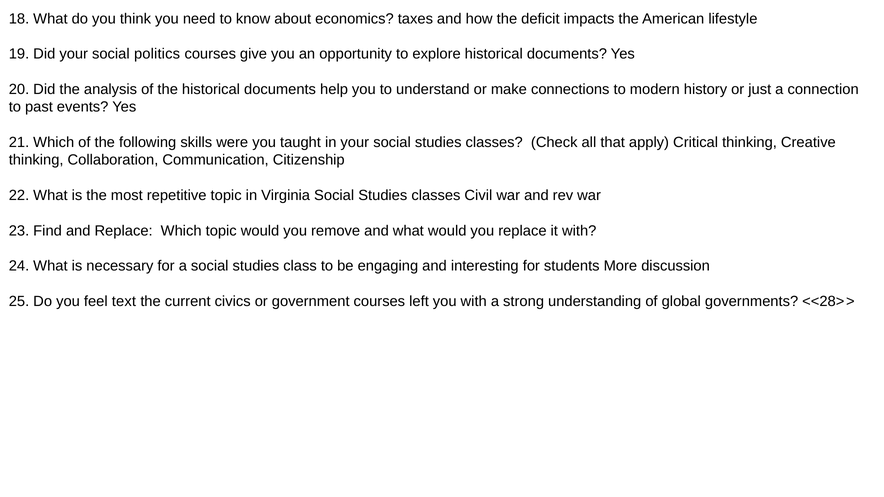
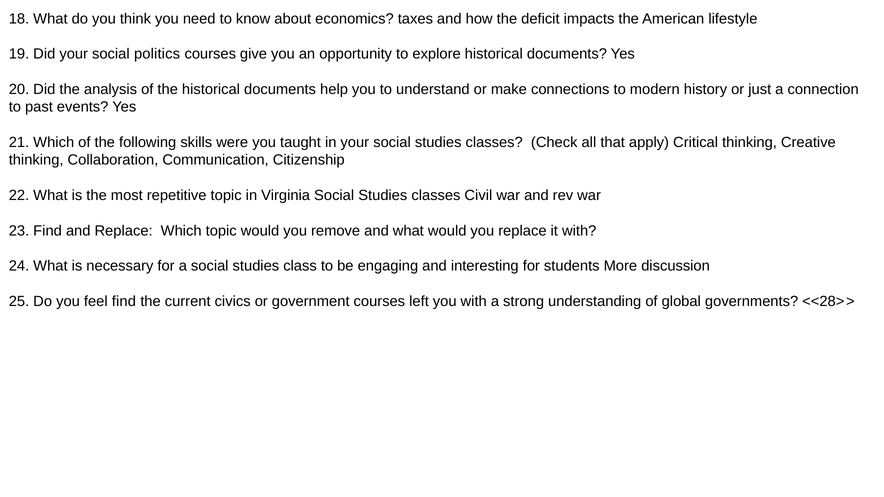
feel text: text -> find (124, 302)
